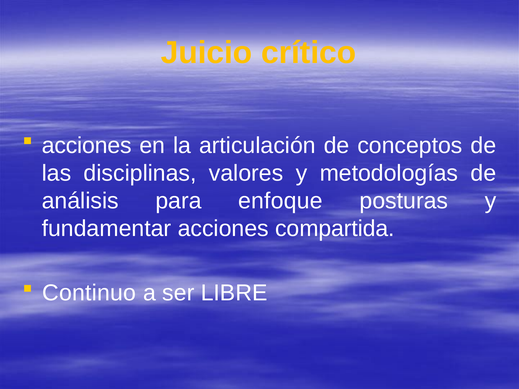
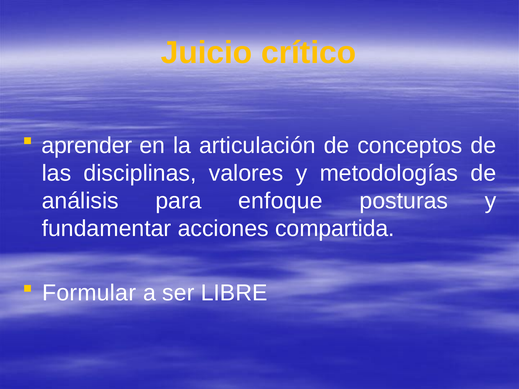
acciones: acciones -> aprender (87, 146)
Continuo: Continuo -> Formular (89, 293)
